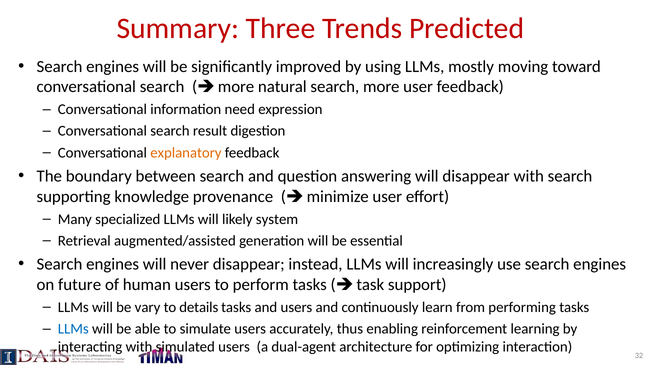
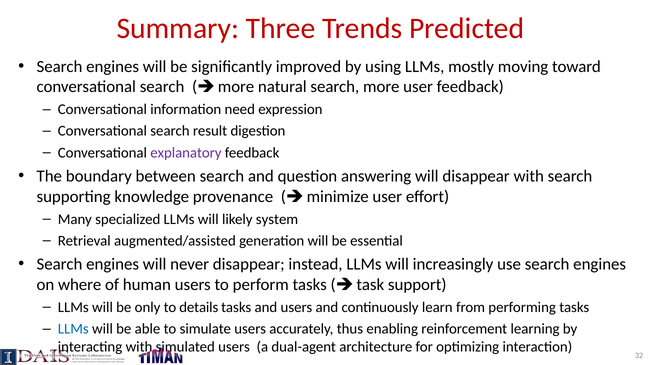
explanatory colour: orange -> purple (186, 153)
future: future -> where (80, 284)
vary: vary -> only (148, 307)
